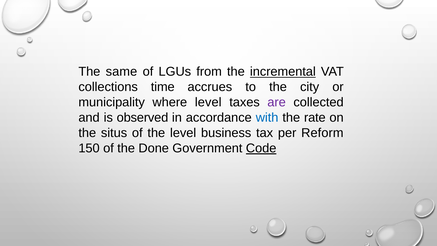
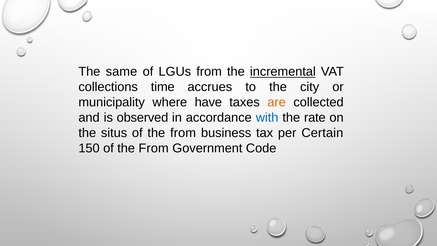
where level: level -> have (208, 102)
are colour: purple -> orange (277, 102)
situs of the level: level -> from (183, 133)
Reform: Reform -> Certain (322, 133)
150 of the Done: Done -> From (154, 148)
Code underline: present -> none (261, 148)
